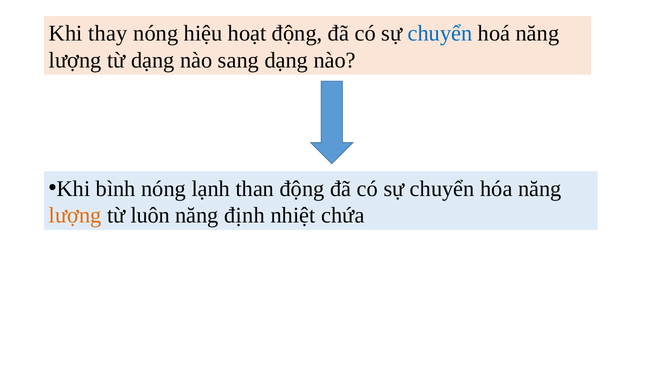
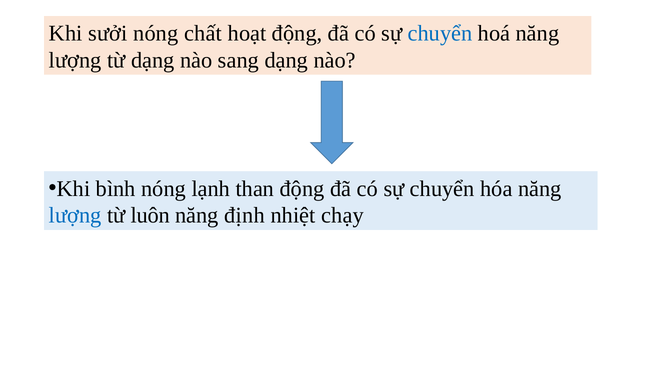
thay: thay -> sưởi (108, 33)
hiệu: hiệu -> chất (203, 33)
lượng colour: orange -> blue (75, 215)
chứa: chứa -> chạy (343, 215)
